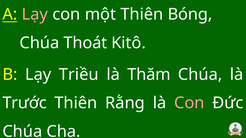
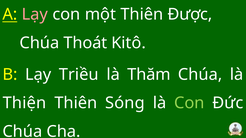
Bóng: Bóng -> Được (190, 14)
Trước: Trước -> Thiện (24, 103)
Rằng: Rằng -> Sóng (125, 103)
Con colour: pink -> light green (189, 103)
